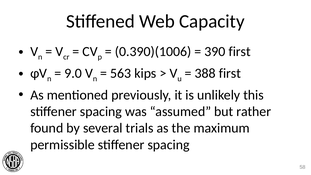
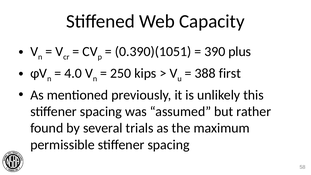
0.390)(1006: 0.390)(1006 -> 0.390)(1051 (153, 52)
390 first: first -> plus (240, 52)
9.0: 9.0 -> 4.0 (73, 73)
563: 563 -> 250 (121, 73)
